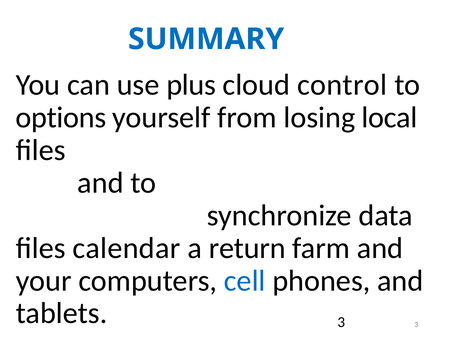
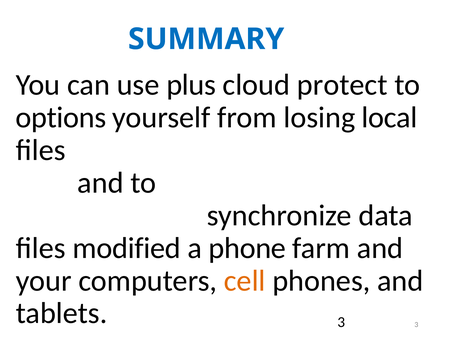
control: control -> protect (342, 85)
calendar: calendar -> modified (127, 248)
return: return -> phone (247, 248)
cell colour: blue -> orange (245, 281)
